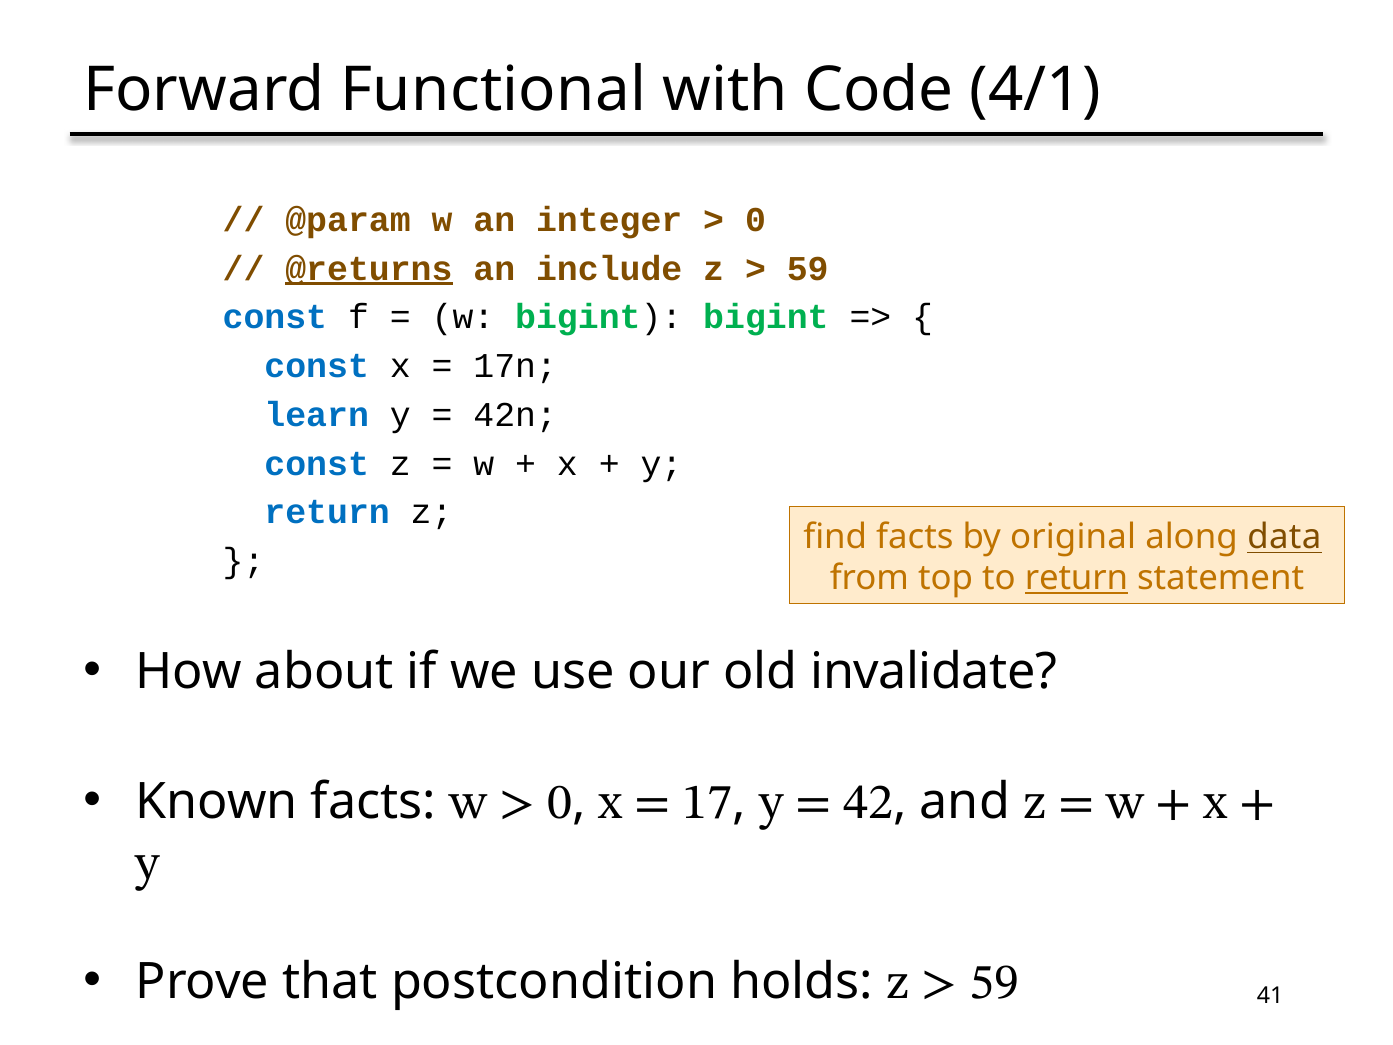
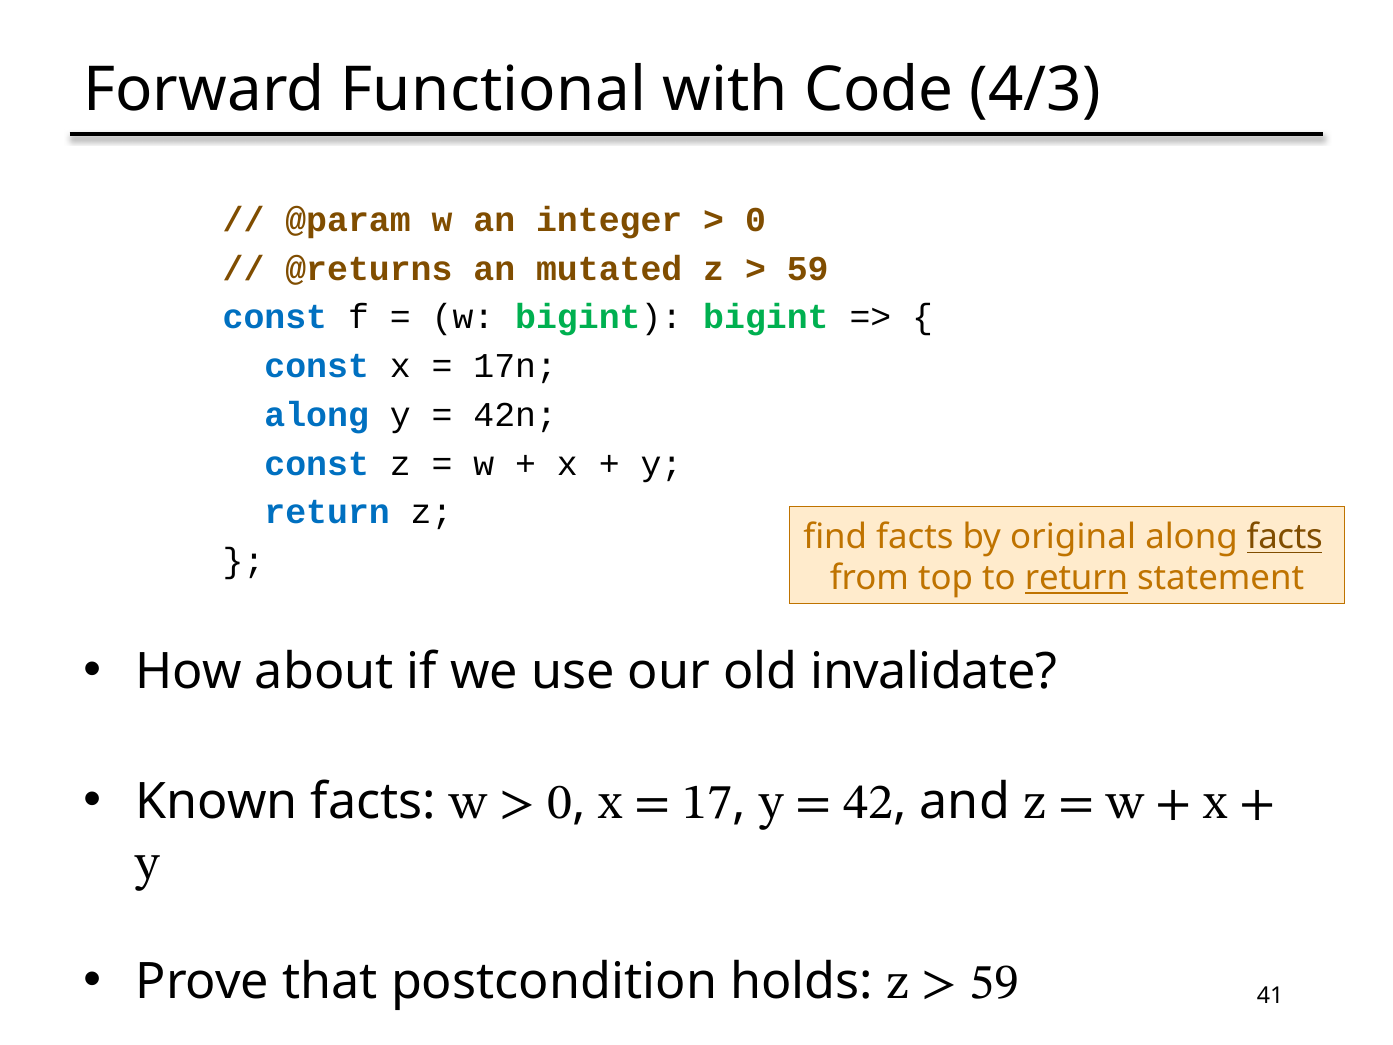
4/1: 4/1 -> 4/3 (1035, 90)
@returns underline: present -> none (369, 268)
include: include -> mutated (609, 268)
learn: learn -> along (317, 415)
along data: data -> facts (1285, 536)
